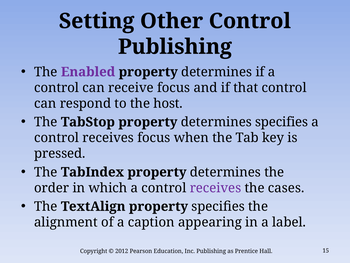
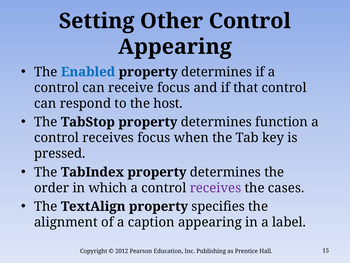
Publishing: Publishing -> Appearing (175, 47)
Enabled colour: purple -> blue (88, 72)
determines specifies: specifies -> function (282, 122)
